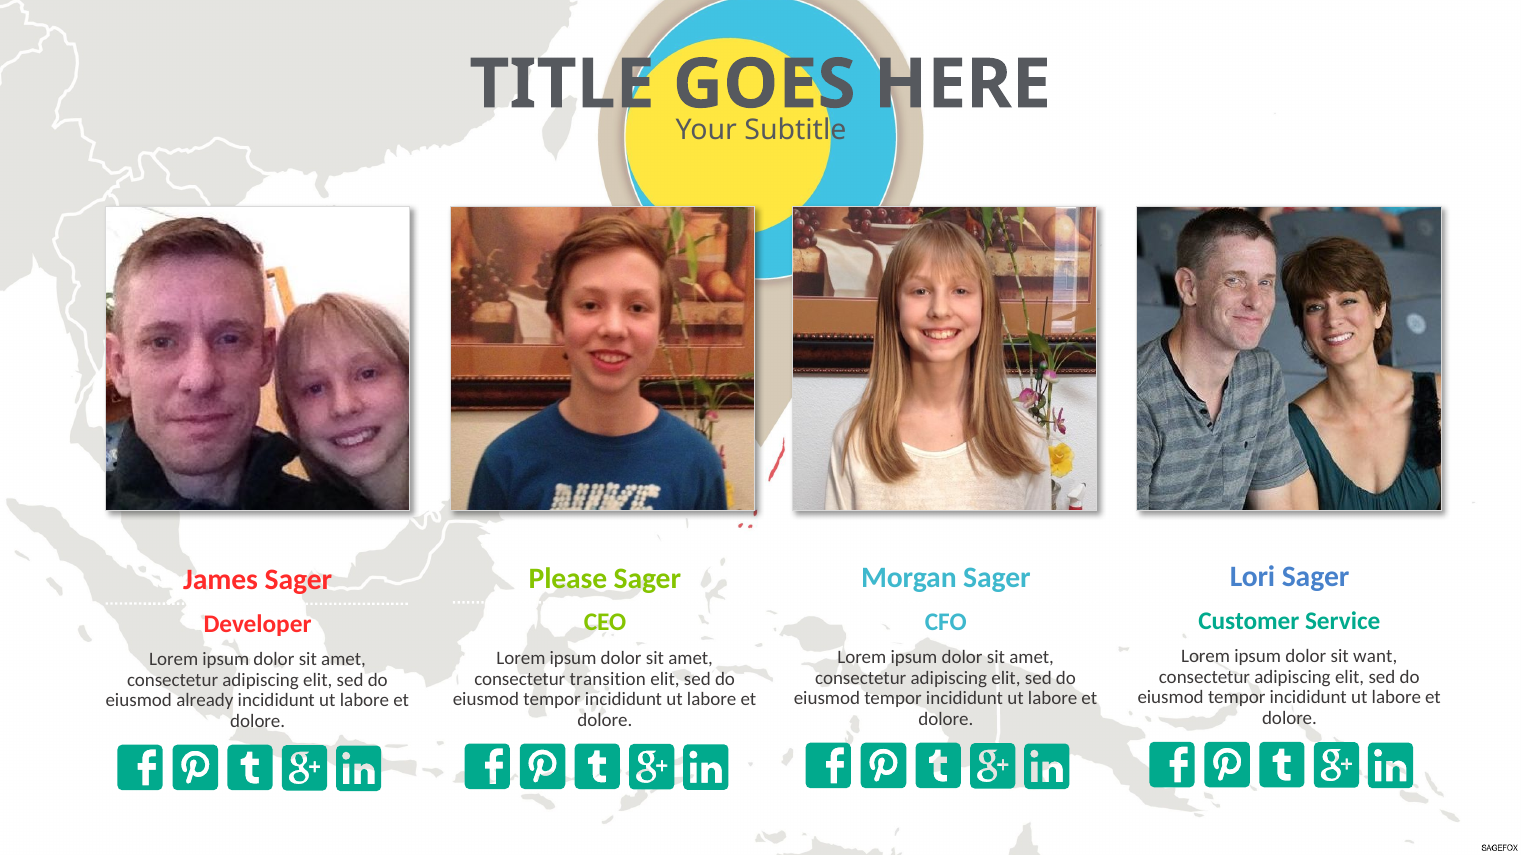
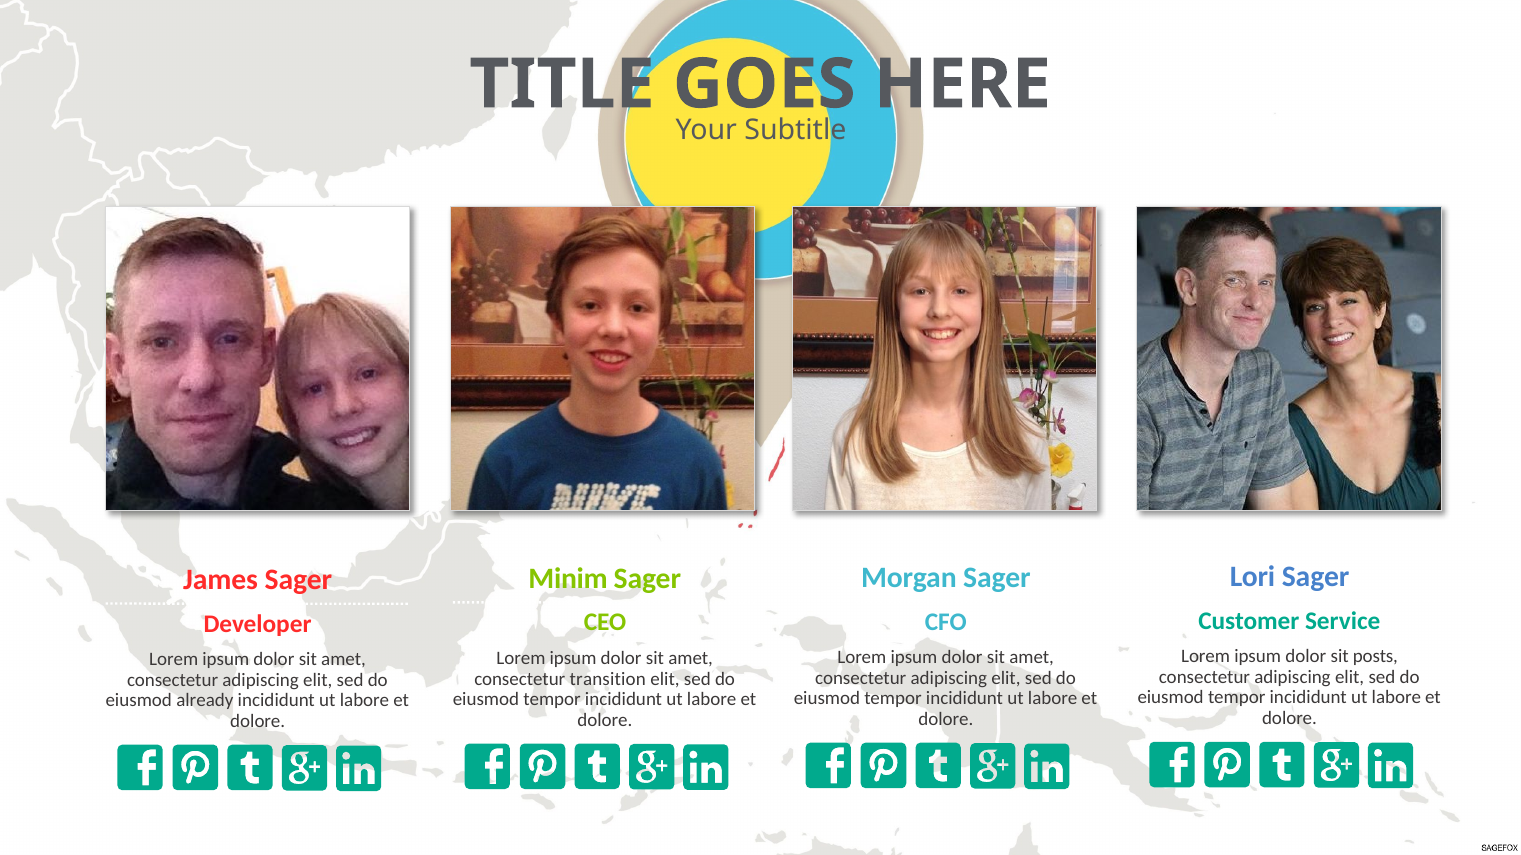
Please: Please -> Minim (568, 579)
want: want -> posts (1375, 657)
